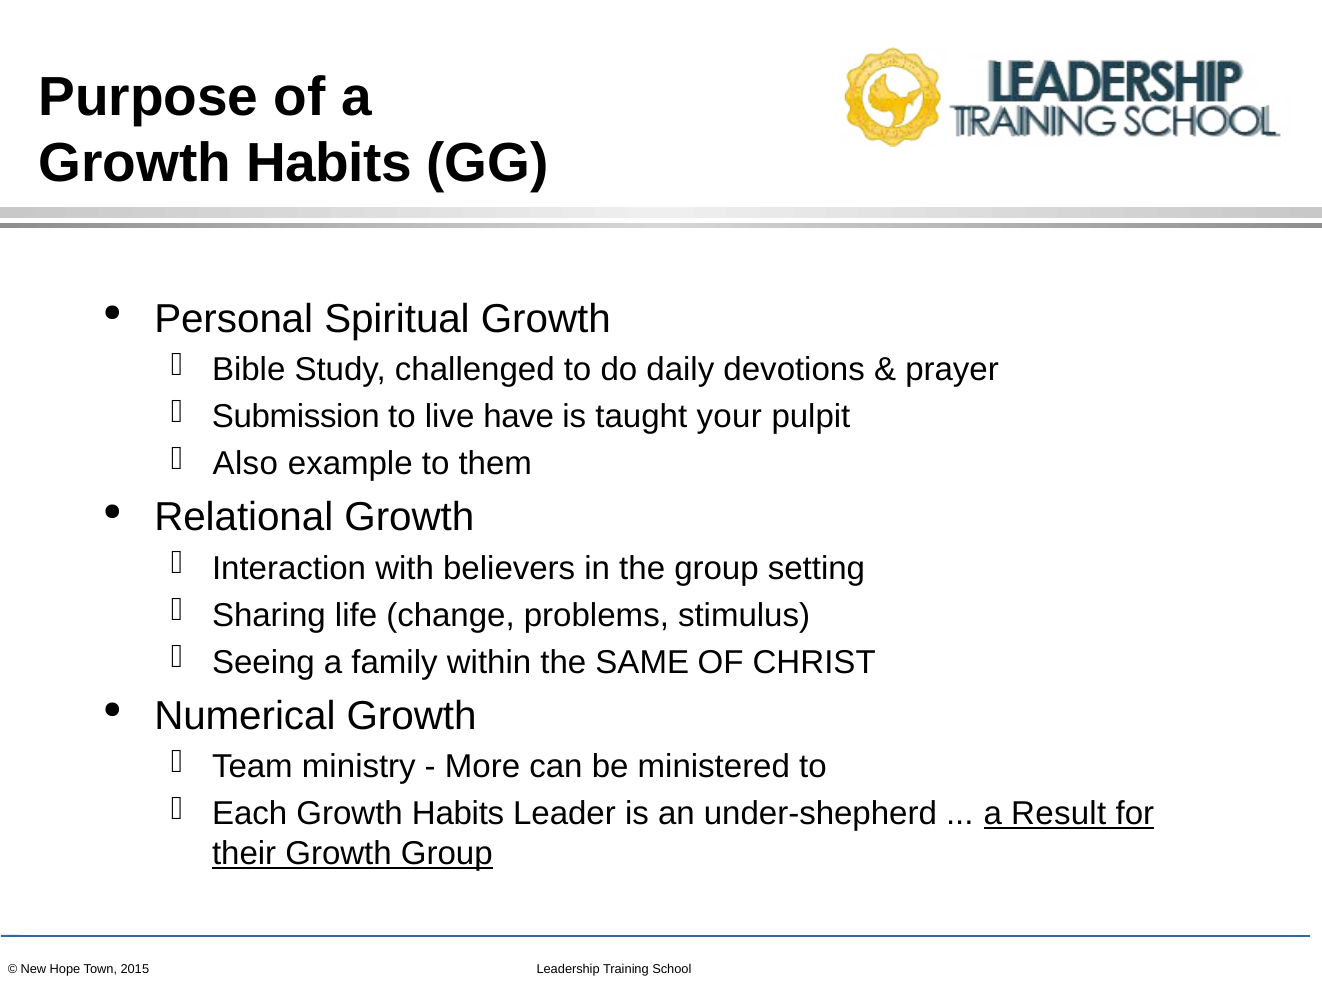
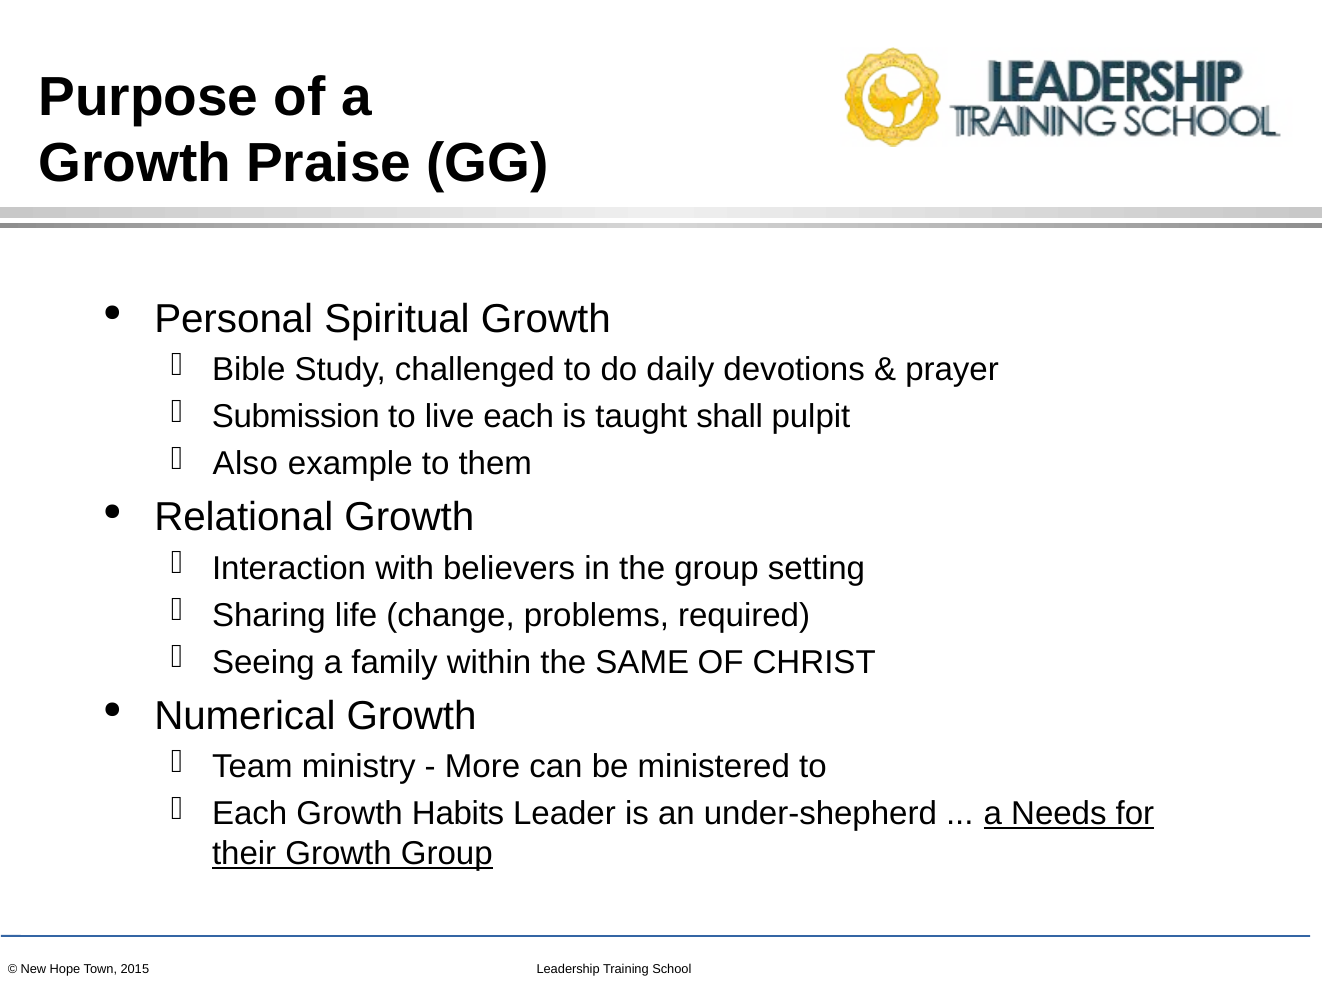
Habits: Habits -> Praise (329, 164)
live have: have -> each (519, 417)
your: your -> shall (730, 417)
stimulus: stimulus -> required (744, 615)
Result: Result -> Needs (1059, 814)
